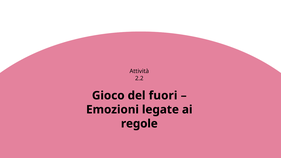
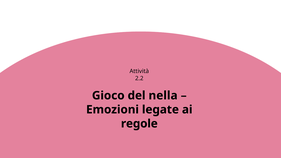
fuori: fuori -> nella (163, 96)
